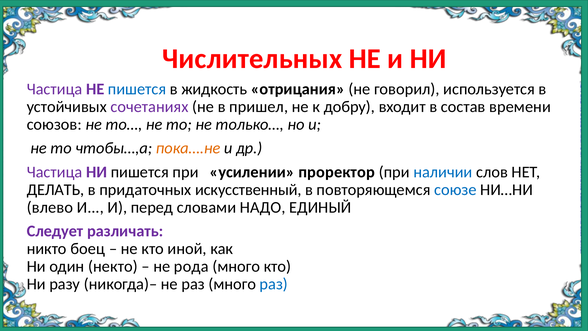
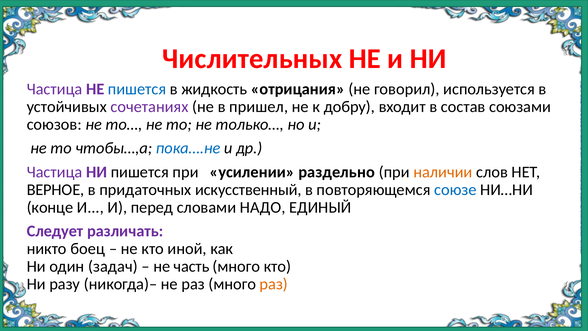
времени: времени -> союзами (520, 107)
пока….не colour: orange -> blue (188, 148)
проректор: проректор -> раздельно (337, 172)
наличии colour: blue -> orange (443, 172)
ДЕЛАТЬ: ДЕЛАТЬ -> ВЕРНОЕ (55, 190)
влево: влево -> конце (50, 207)
некто: некто -> задач (113, 266)
рода: рода -> часть (191, 266)
раз colour: blue -> orange (274, 284)
